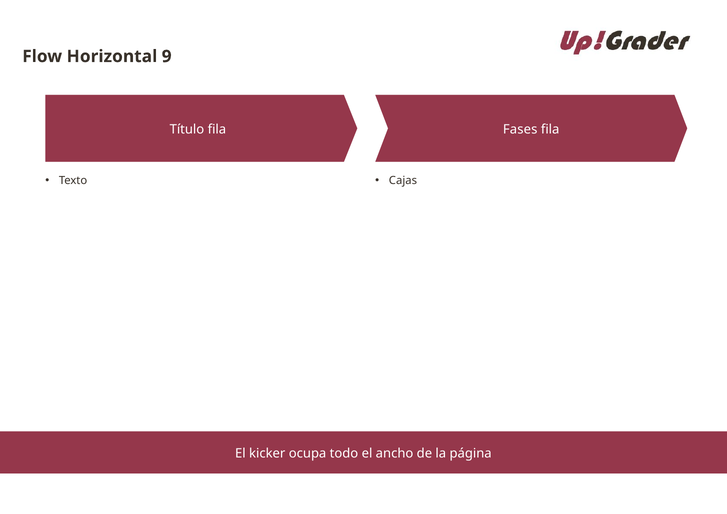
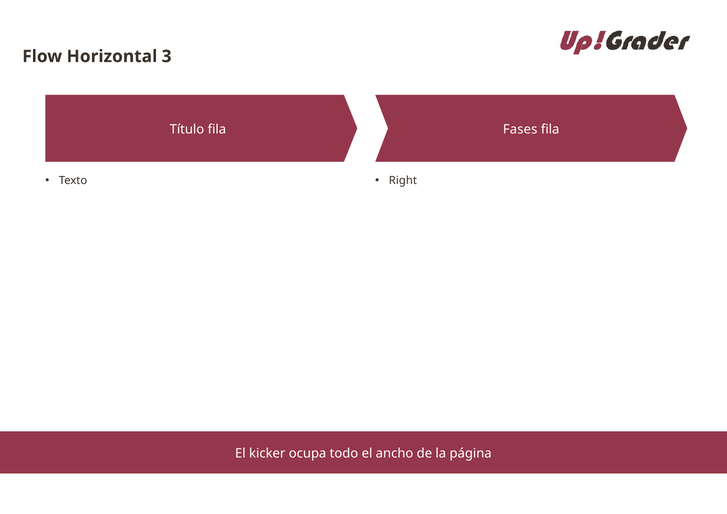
9: 9 -> 3 (167, 56)
Cajas: Cajas -> Right (403, 181)
